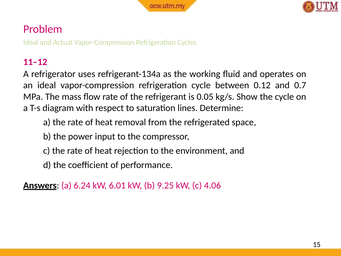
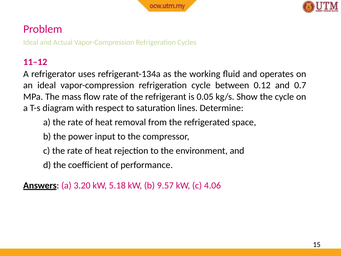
6.24: 6.24 -> 3.20 (82, 185)
6.01: 6.01 -> 5.18 (117, 185)
9.25: 9.25 -> 9.57 (165, 185)
